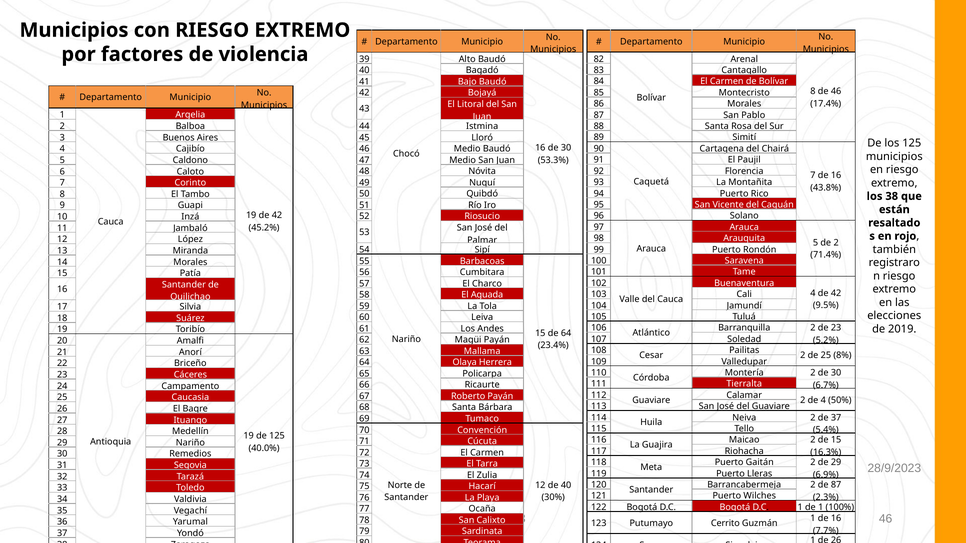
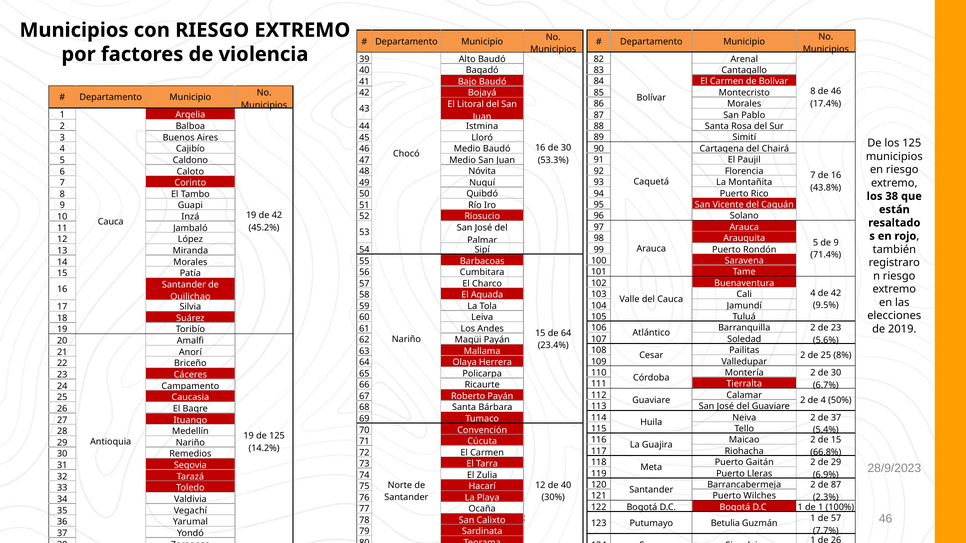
de 2: 2 -> 9 (836, 243)
5.2%: 5.2% -> 5.6% (826, 340)
40.0%: 40.0% -> 14.2% (264, 448)
16.3%: 16.3% -> 66.8% (826, 453)
1 de 16: 16 -> 57 (836, 519)
Cerrito: Cerrito -> Betulia (725, 523)
